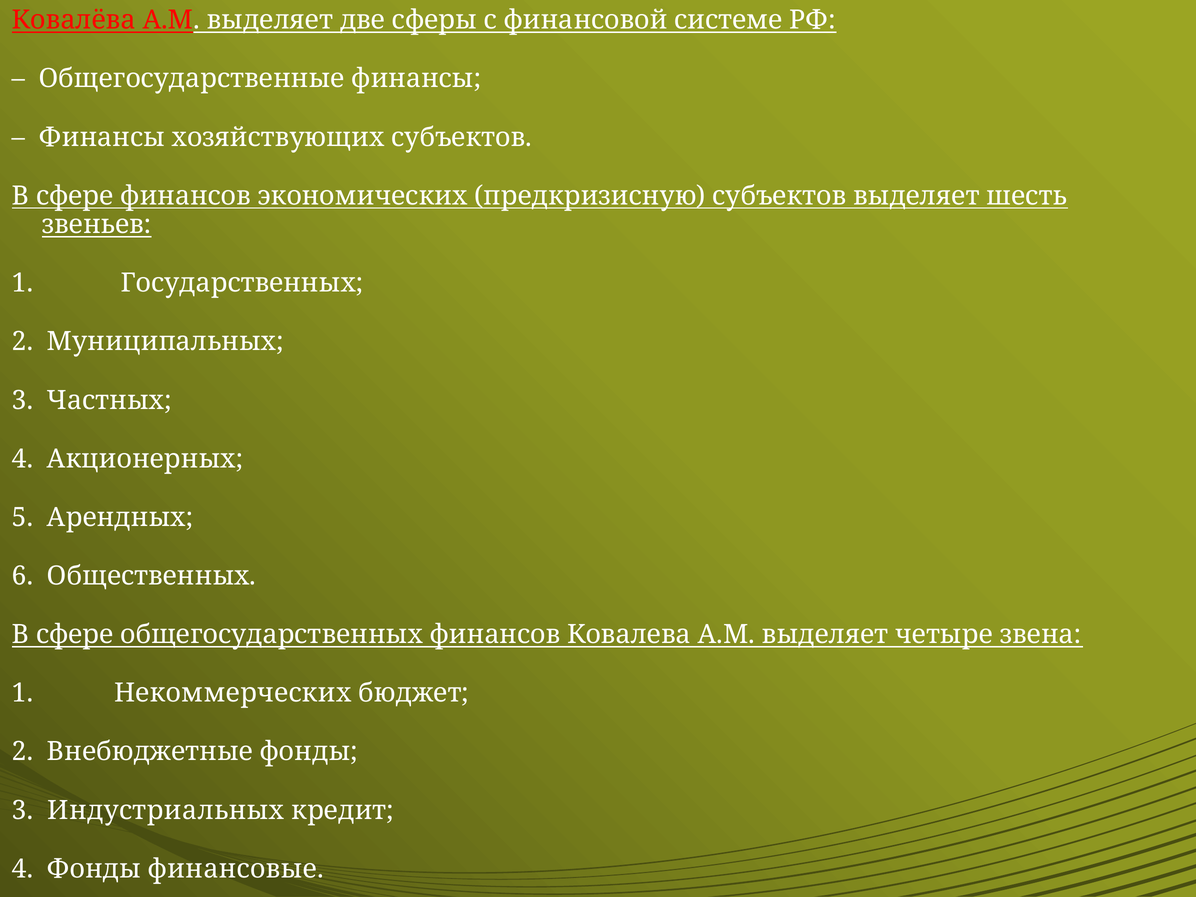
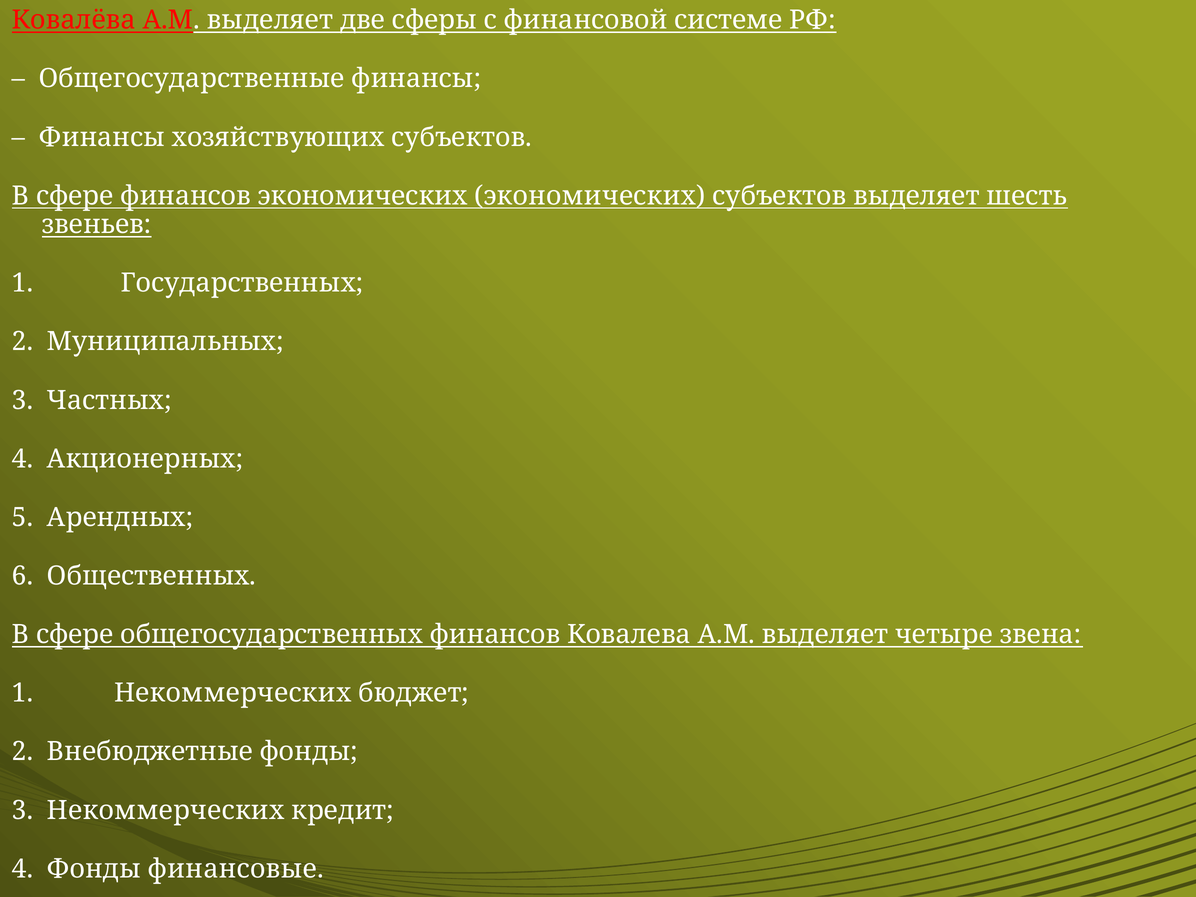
экономических предкризисную: предкризисную -> экономических (590, 196)
3 Индустриальных: Индустриальных -> Некоммерческих (166, 810)
